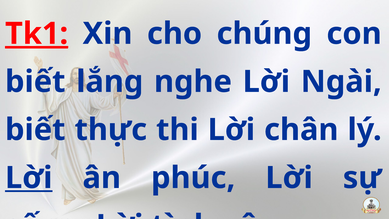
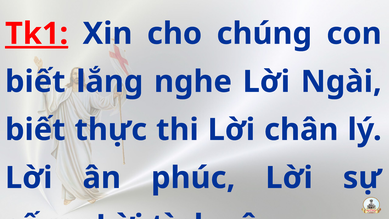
Lời underline: present -> none (29, 178)
